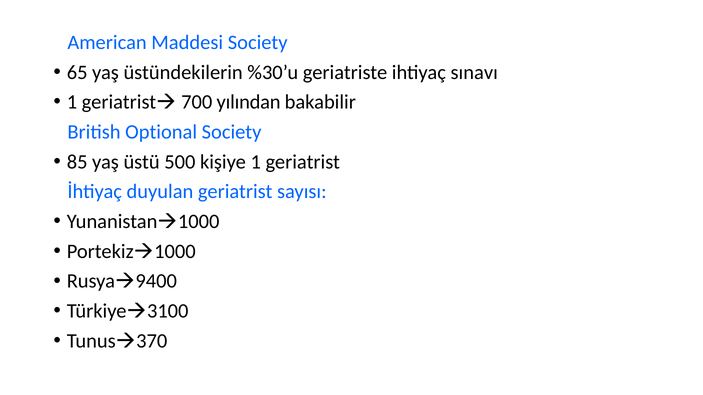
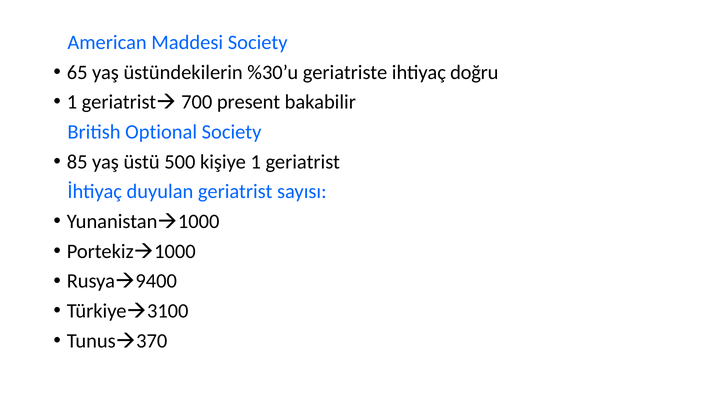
sınavı: sınavı -> doğru (474, 72)
yılından: yılından -> present (249, 102)
